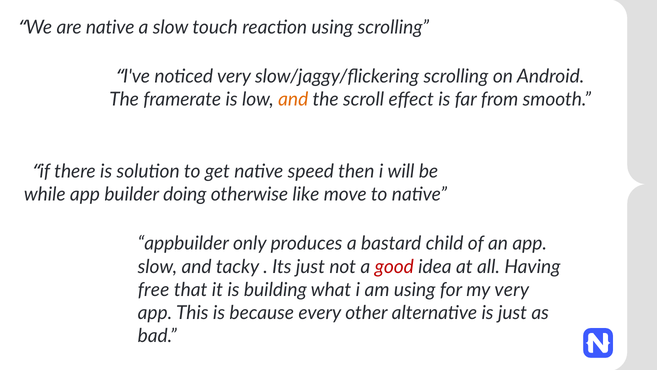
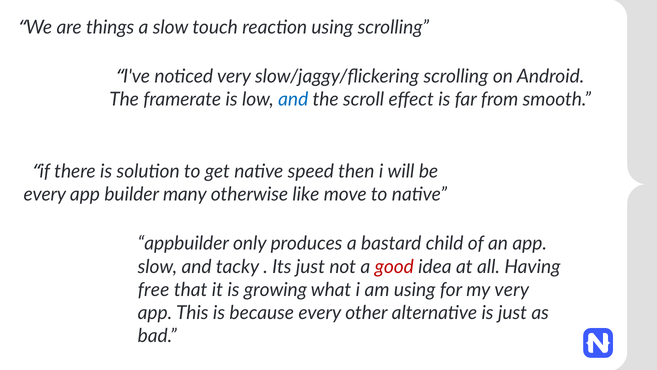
are native: native -> things (110, 27)
and colour: orange -> blue (293, 99)
while: while -> every (45, 194)
doing: doing -> many (185, 194)
building: building -> growing (275, 289)
